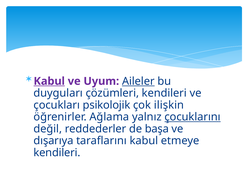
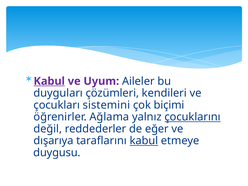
Aileler underline: present -> none (138, 81)
psikolojik: psikolojik -> sistemini (106, 105)
ilişkin: ilişkin -> biçimi (169, 105)
başa: başa -> eğer (157, 129)
kabul underline: none -> present (144, 141)
kendileri: kendileri -> duygusu (57, 153)
